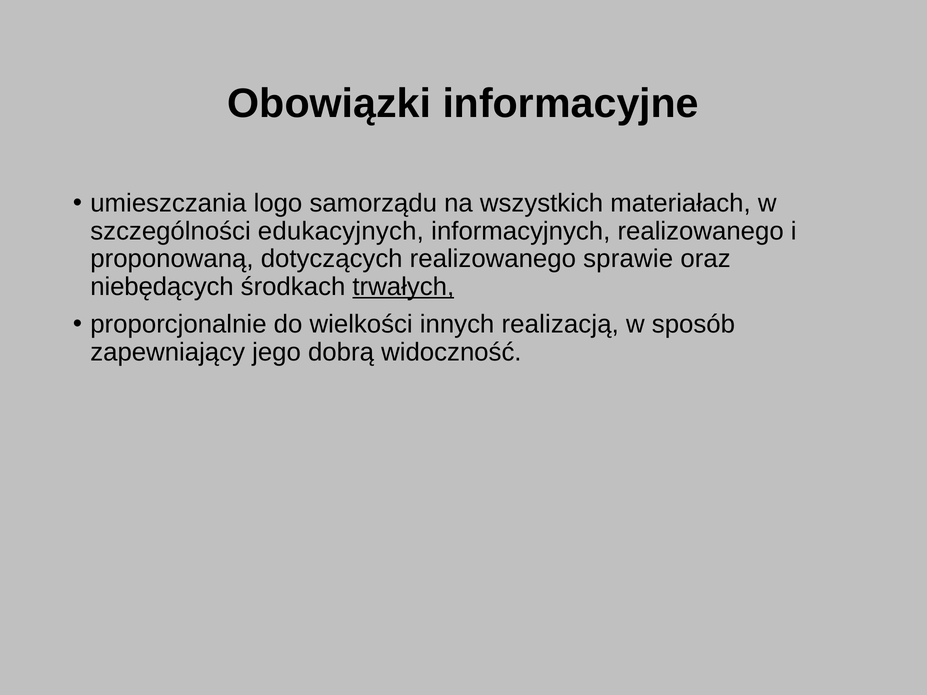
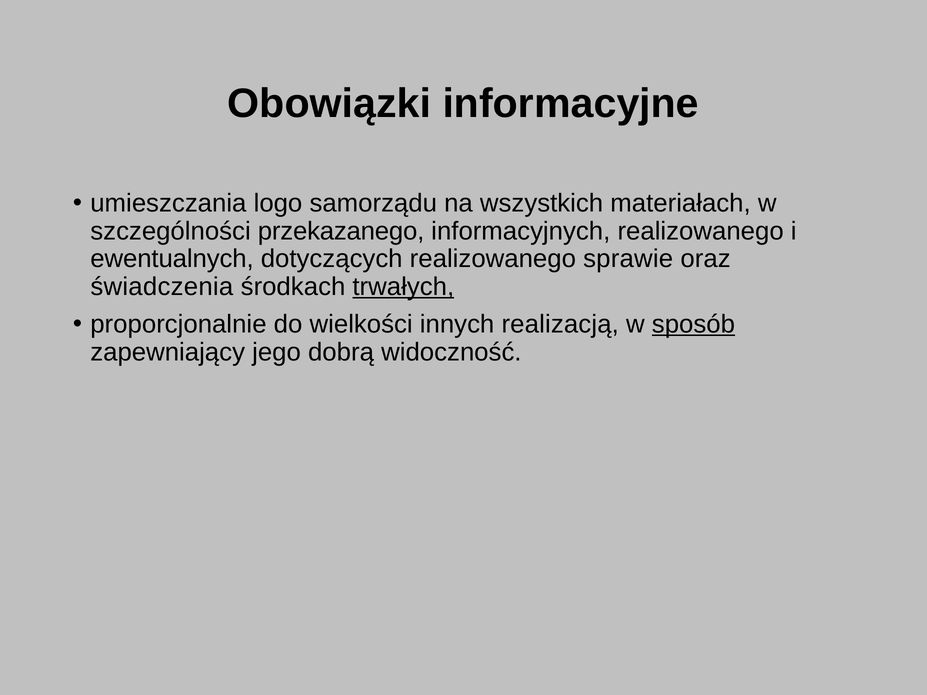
edukacyjnych: edukacyjnych -> przekazanego (341, 231)
proponowaną: proponowaną -> ewentualnych (172, 259)
niebędących: niebędących -> świadczenia (162, 287)
sposób underline: none -> present (693, 324)
